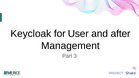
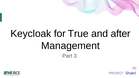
User: User -> True (78, 34)
